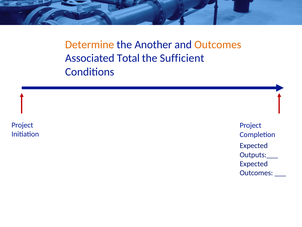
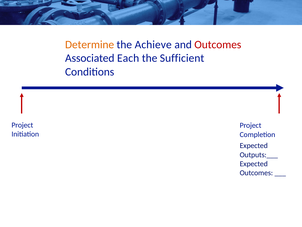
Another: Another -> Achieve (153, 44)
Outcomes colour: orange -> red (218, 44)
Total: Total -> Each (128, 58)
